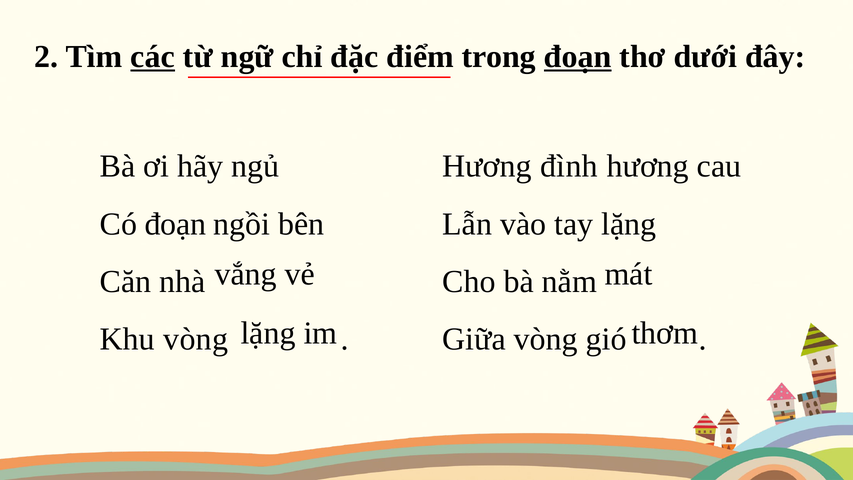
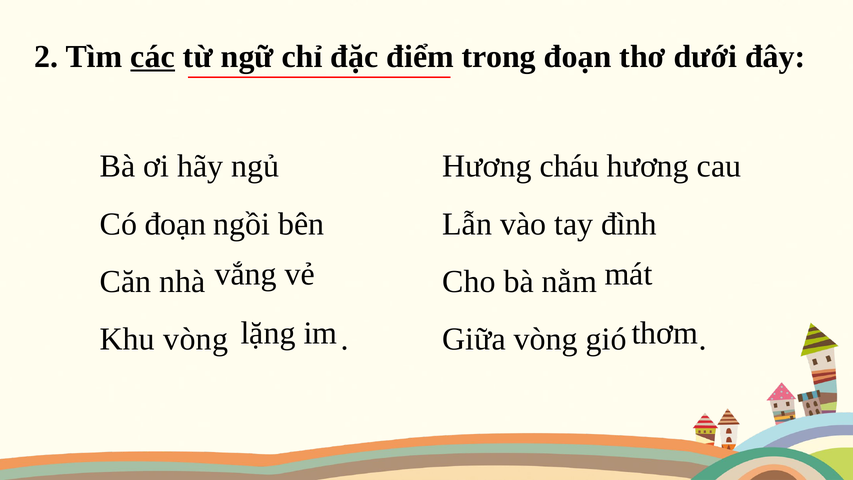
đoạn underline: present -> none (578, 57)
đình: đình -> cháu (569, 166)
tay lặng: lặng -> đình (629, 224)
